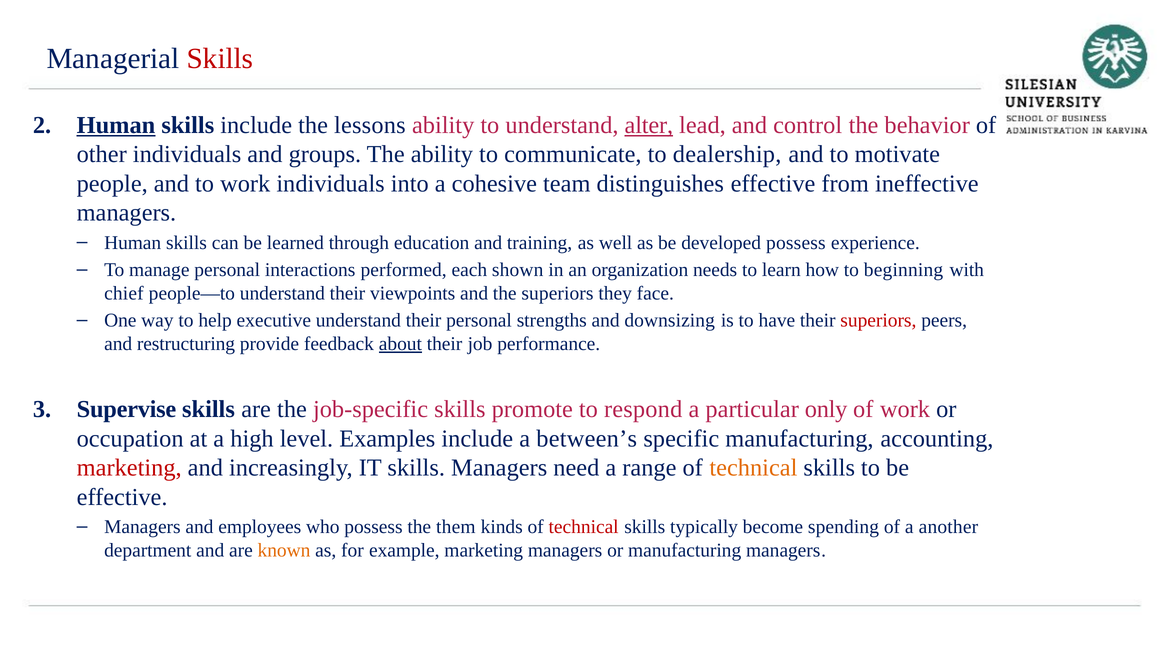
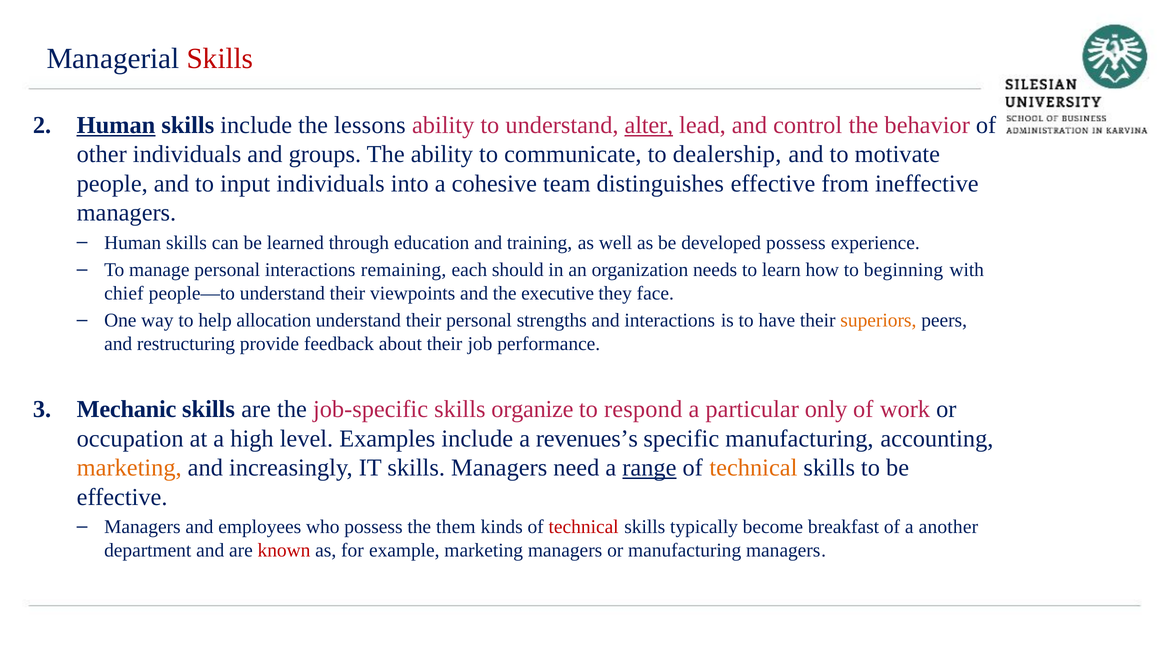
to work: work -> input (245, 184)
performed: performed -> remaining (404, 270)
shown: shown -> should (518, 270)
the superiors: superiors -> executive (558, 293)
executive: executive -> allocation (274, 321)
and downsizing: downsizing -> interactions (670, 321)
superiors colour: red -> orange (878, 321)
about underline: present -> none (400, 344)
Supervise: Supervise -> Mechanic (127, 410)
promote: promote -> organize (532, 410)
between’s: between’s -> revenues’s (587, 439)
marketing colour: red -> orange (129, 468)
range underline: none -> present (649, 468)
spending: spending -> breakfast (844, 527)
known colour: orange -> red (284, 551)
